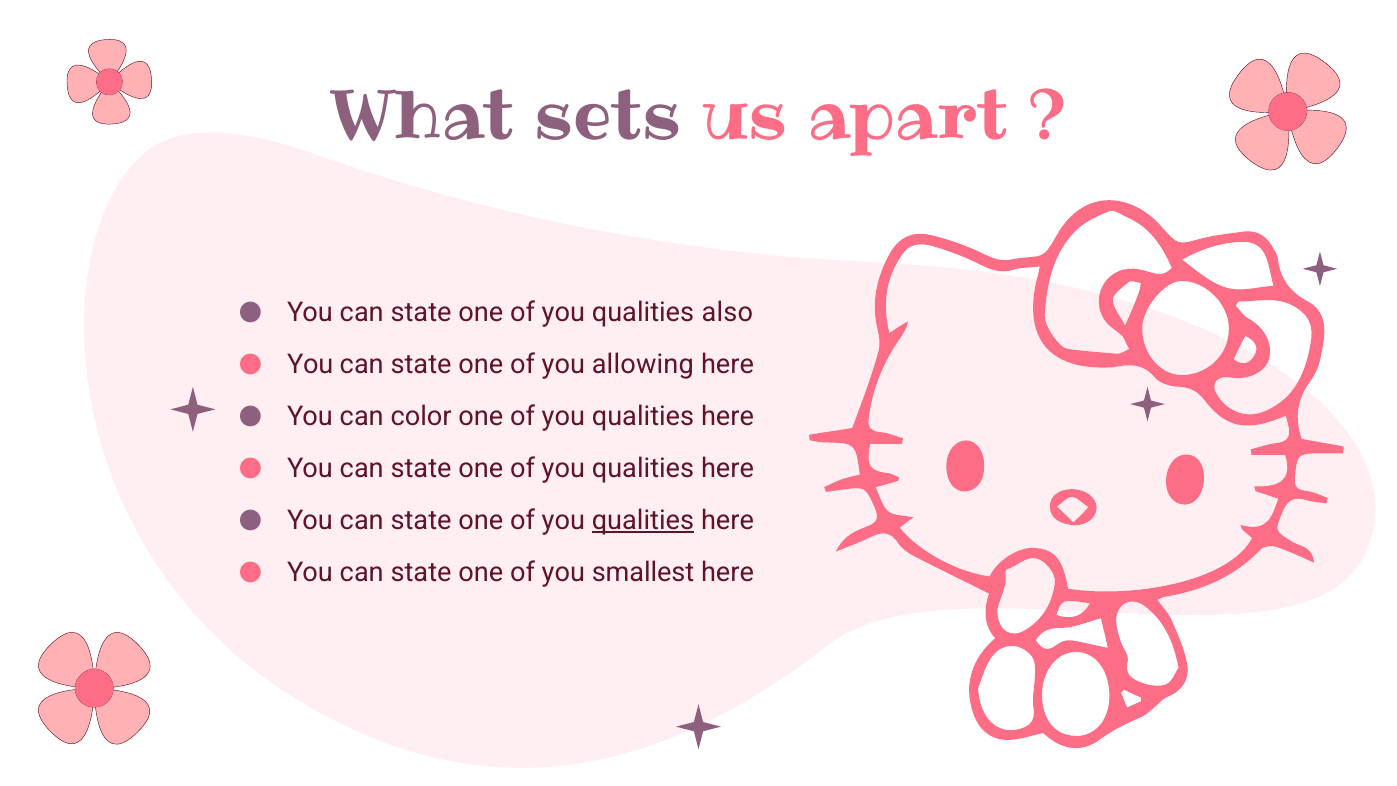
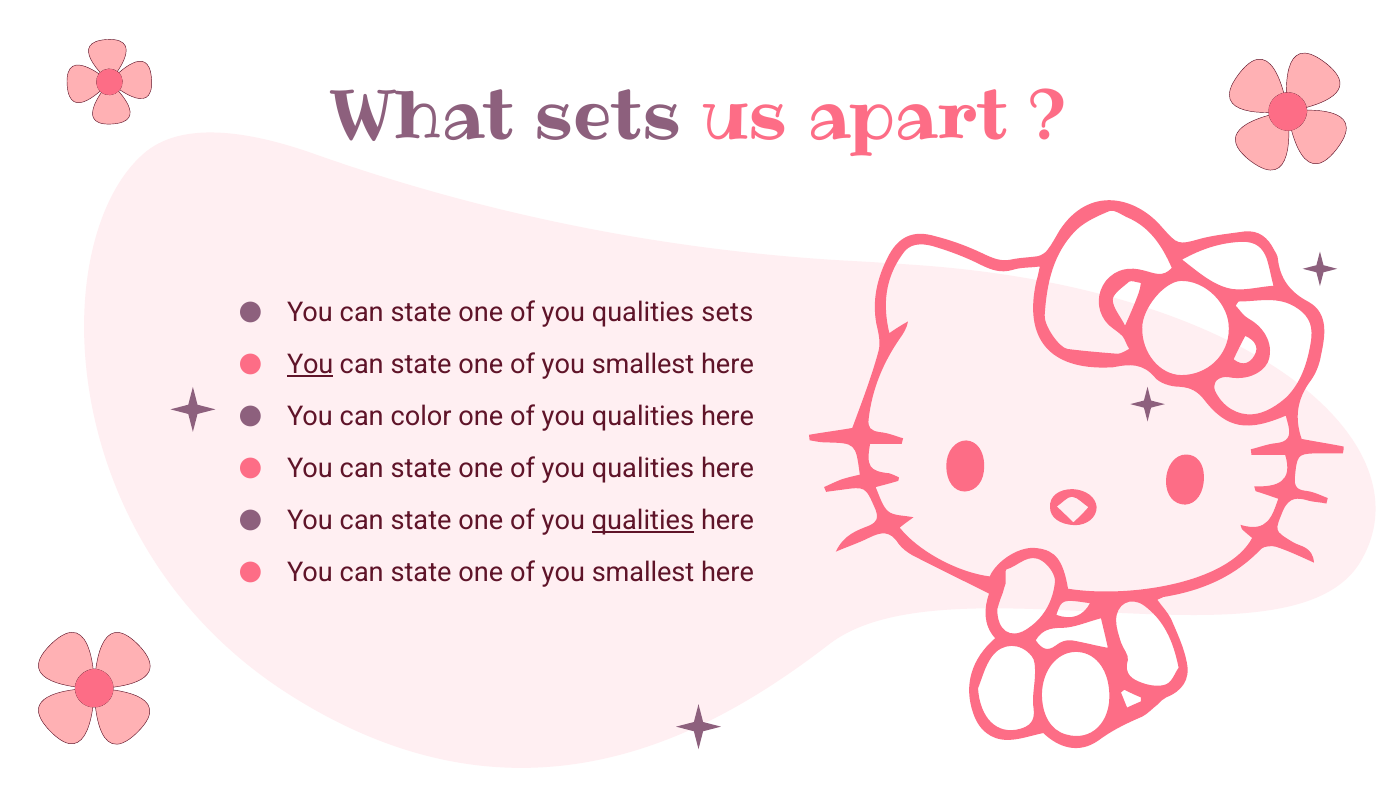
qualities also: also -> sets (727, 312)
You underline: none -> present (310, 364)
allowing: allowing -> smallest (643, 364)
